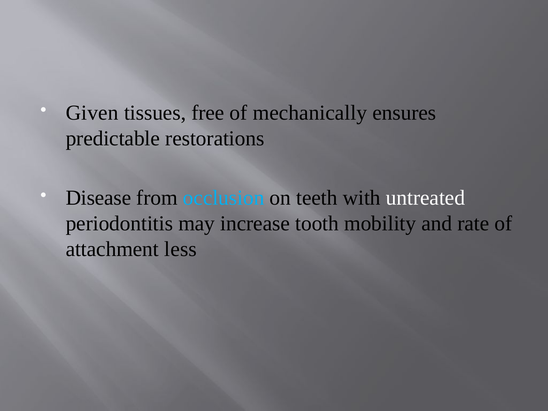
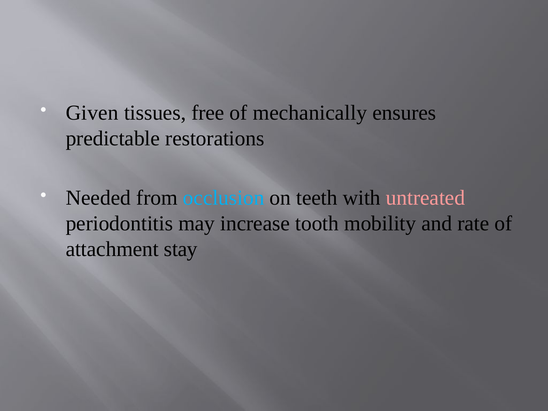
Disease: Disease -> Needed (98, 198)
untreated colour: white -> pink (425, 198)
less: less -> stay (181, 249)
